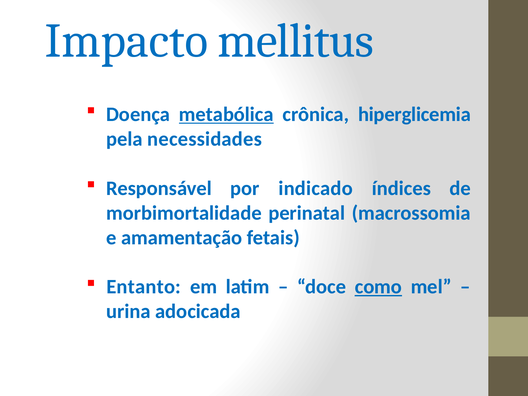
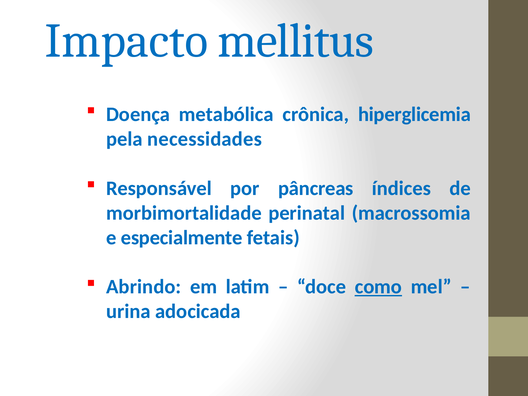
metabólica underline: present -> none (226, 114)
indicado: indicado -> pâncreas (316, 188)
amamentação: amamentação -> especialmente (182, 238)
Entanto: Entanto -> Abrindo (144, 287)
